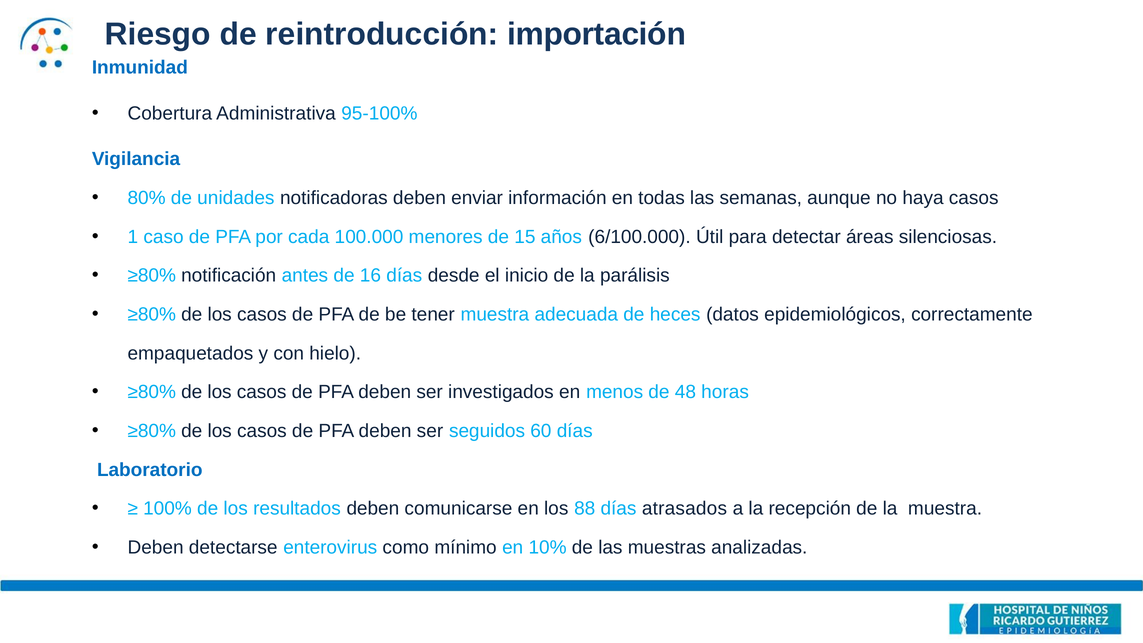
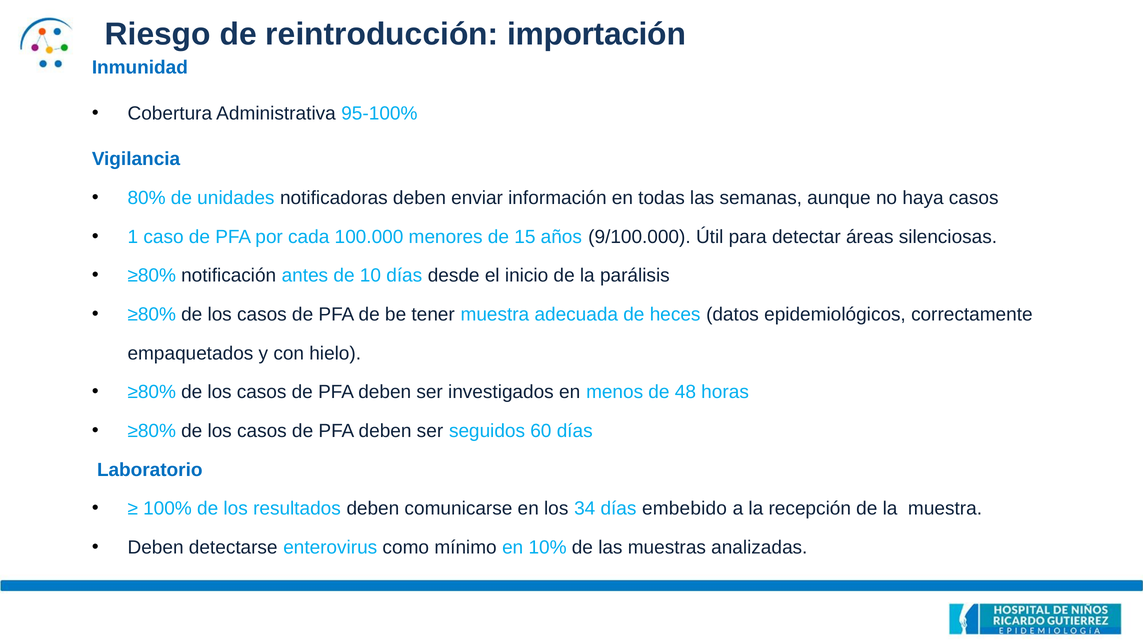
6/100.000: 6/100.000 -> 9/100.000 (639, 237)
16: 16 -> 10 (370, 276)
88: 88 -> 34 (585, 509)
atrasados: atrasados -> embebido (684, 509)
